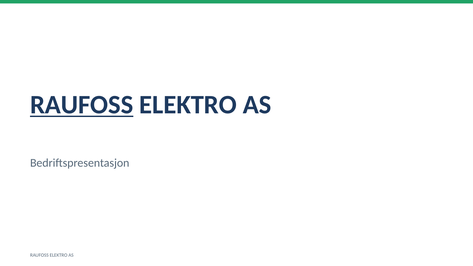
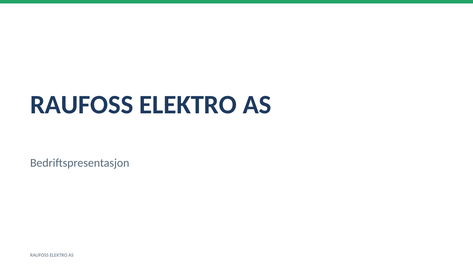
RAUFOSS underline: present -> none (82, 105)
